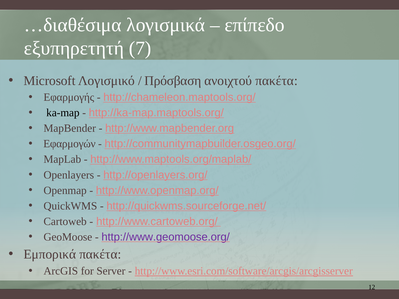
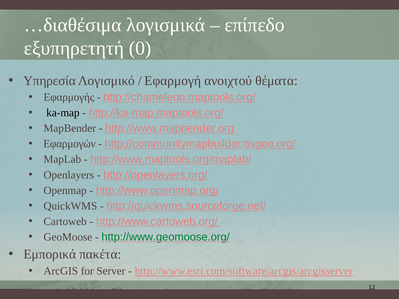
7: 7 -> 0 (140, 48)
Microsoft: Microsoft -> Υπηρεσία (50, 81)
Πρόσβαση: Πρόσβαση -> Εφαρμογή (173, 81)
ανοιχτού πακέτα: πακέτα -> θέματα (277, 81)
http://www.geomoose.org/ colour: purple -> green (166, 237)
